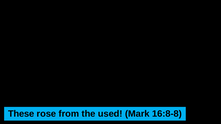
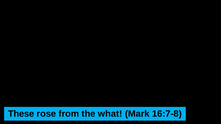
used: used -> what (110, 114)
16:8-8: 16:8-8 -> 16:7-8 (167, 114)
